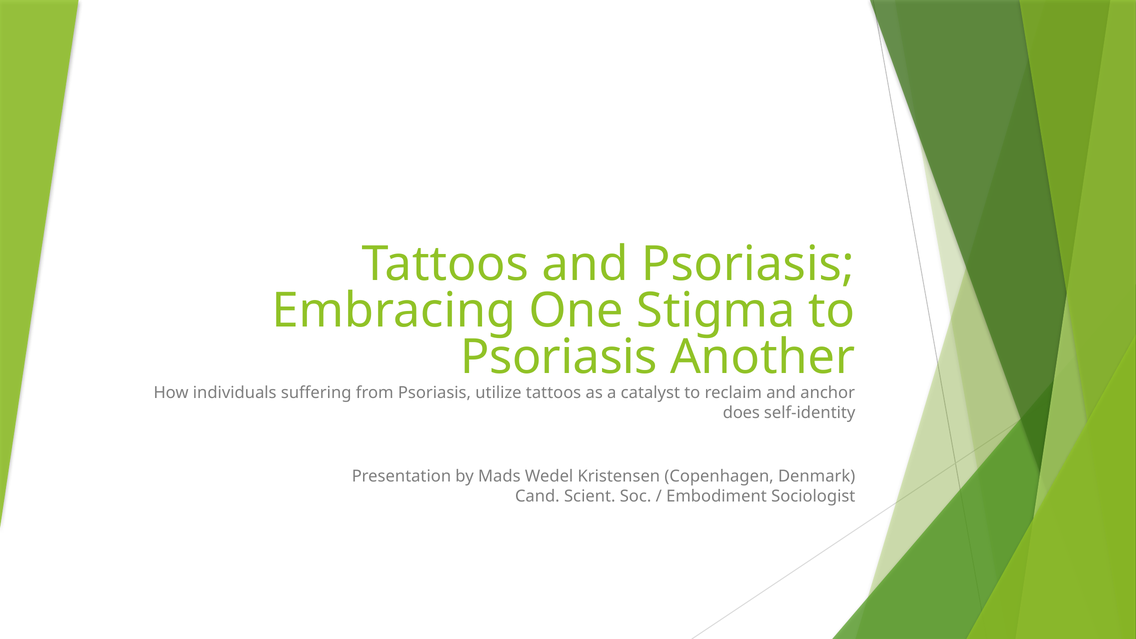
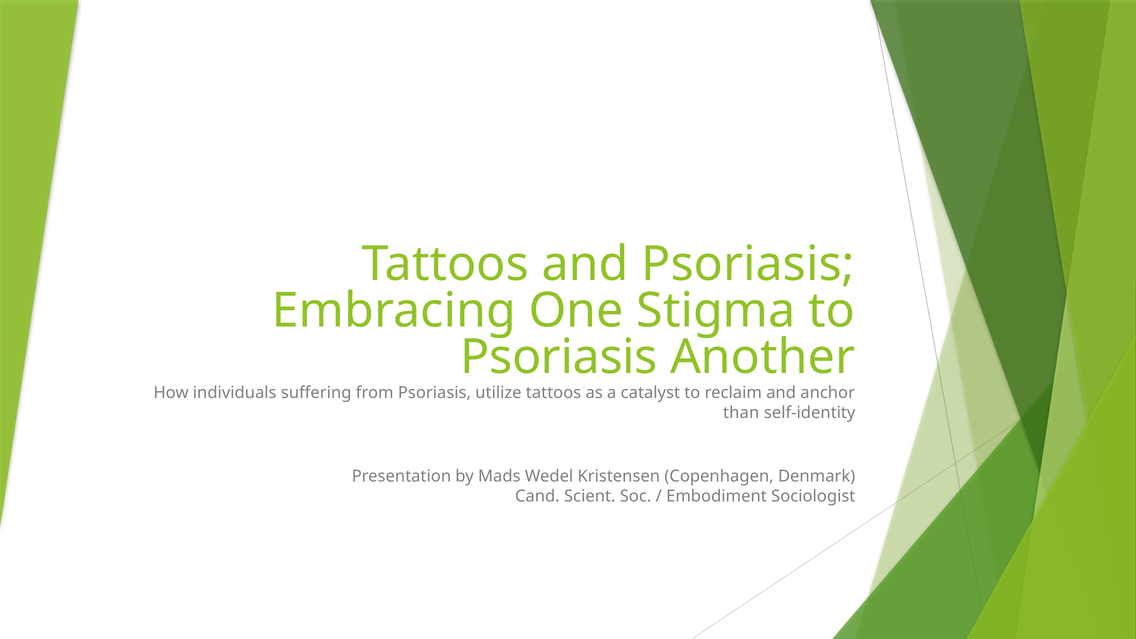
does: does -> than (741, 413)
